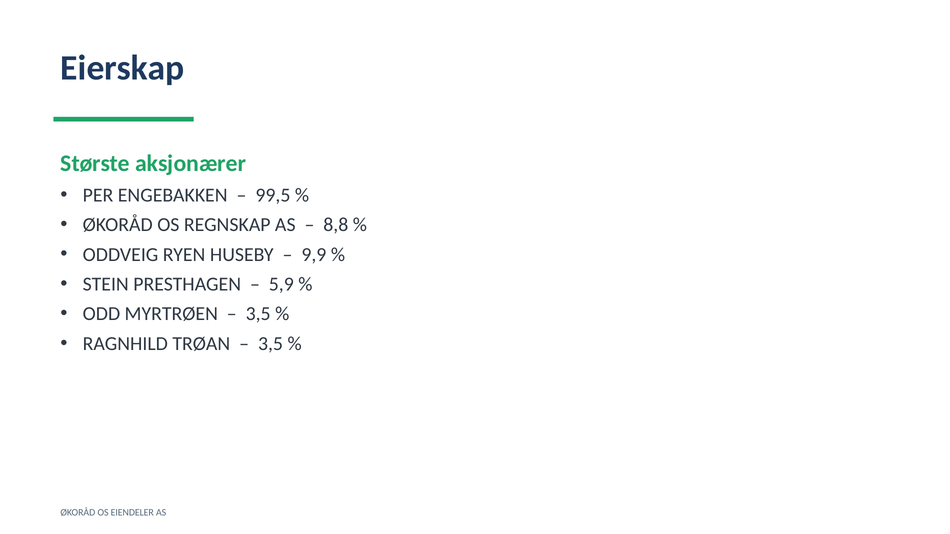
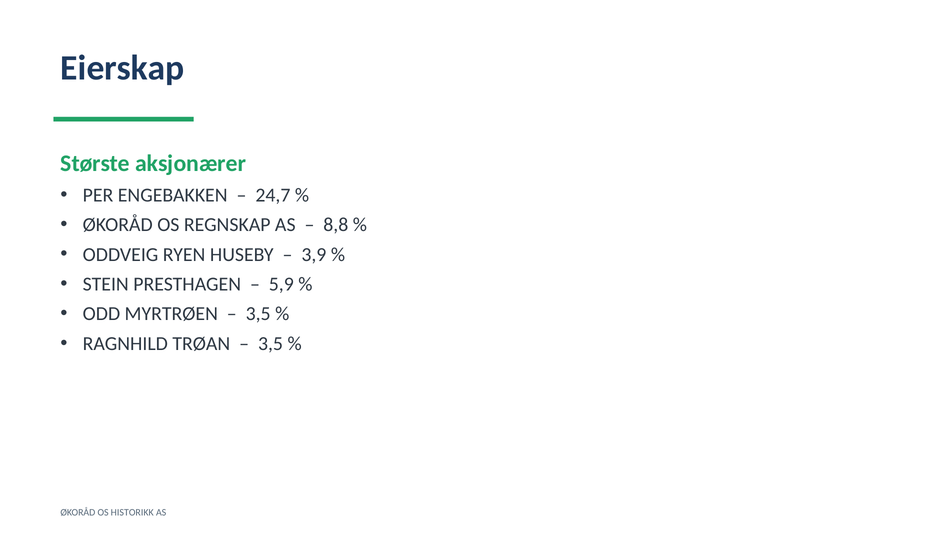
99,5: 99,5 -> 24,7 (273, 195)
9,9: 9,9 -> 3,9 (314, 255)
EIENDELER: EIENDELER -> HISTORIKK (132, 513)
